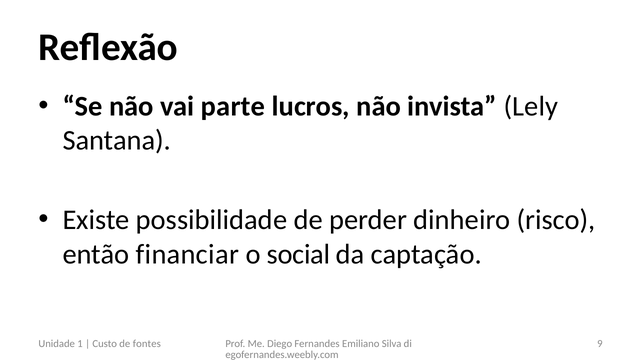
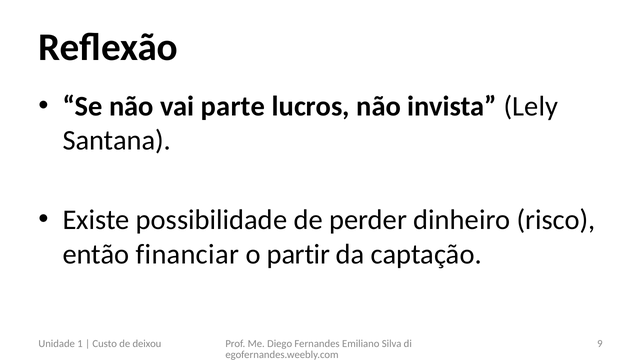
social: social -> partir (298, 255)
fontes: fontes -> deixou (147, 345)
